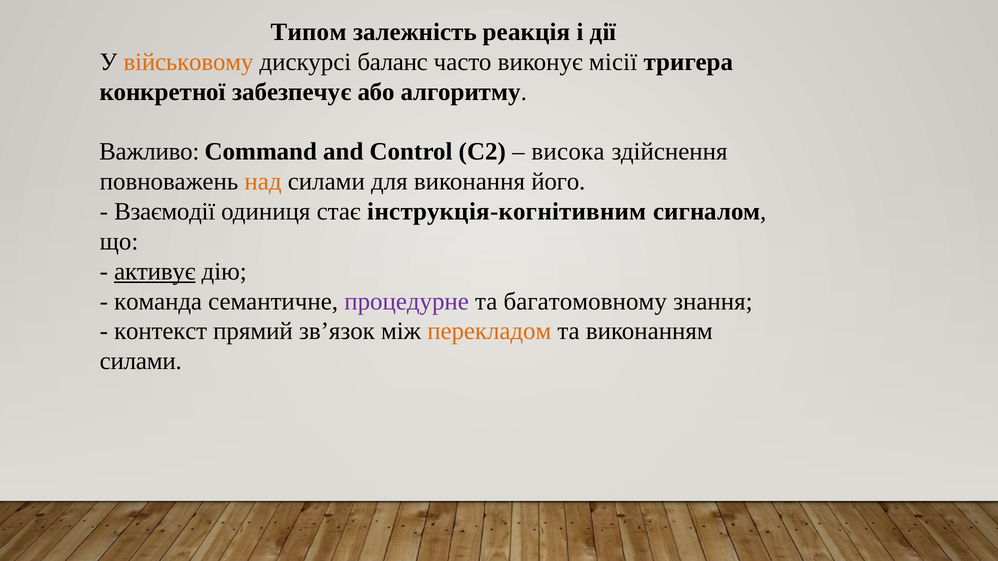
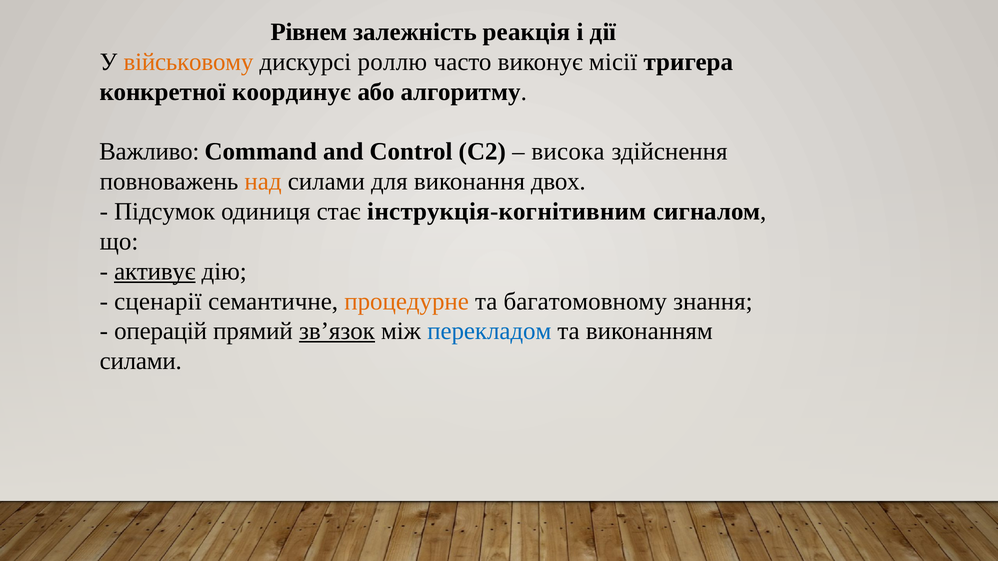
Типом: Типом -> Рівнем (309, 32)
баланс: баланс -> роллю (392, 62)
забезпечує: забезпечує -> координує (292, 92)
його: його -> двох (558, 182)
Взаємодії: Взаємодії -> Підсумок (165, 212)
команда: команда -> сценарії (158, 302)
процедурне colour: purple -> orange (407, 302)
контекст: контекст -> операцій (161, 331)
зв’язок underline: none -> present (337, 331)
перекладом colour: orange -> blue (489, 331)
